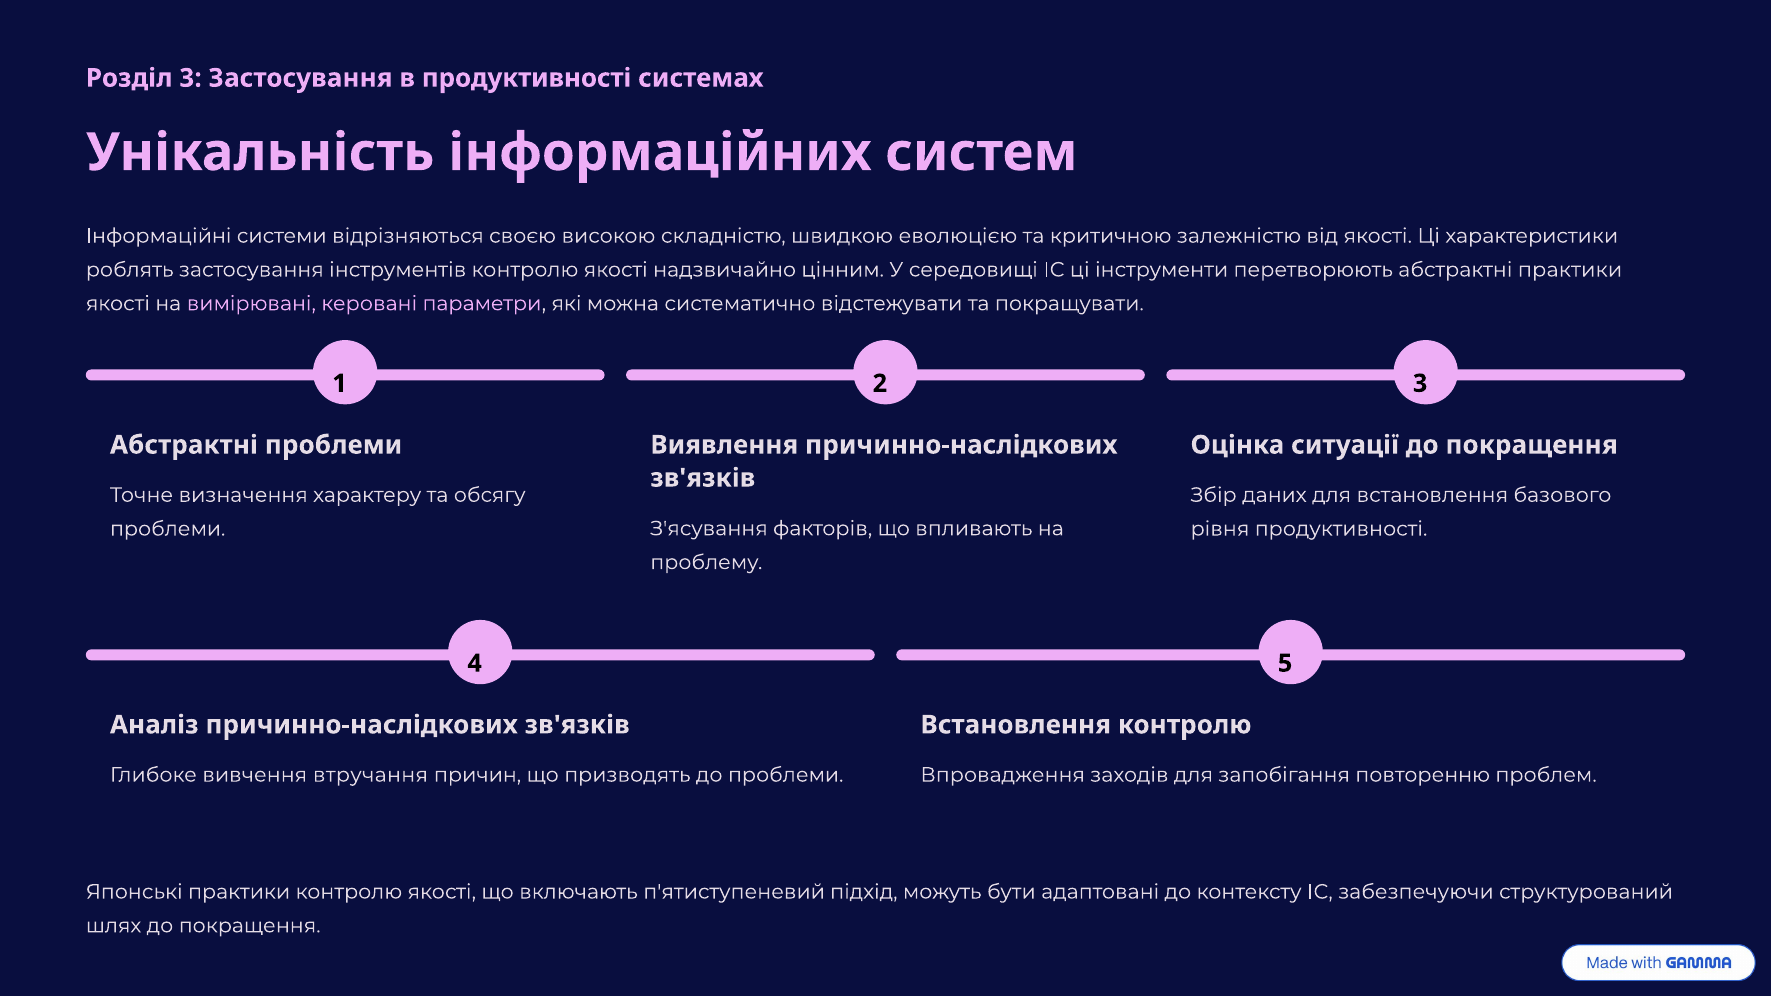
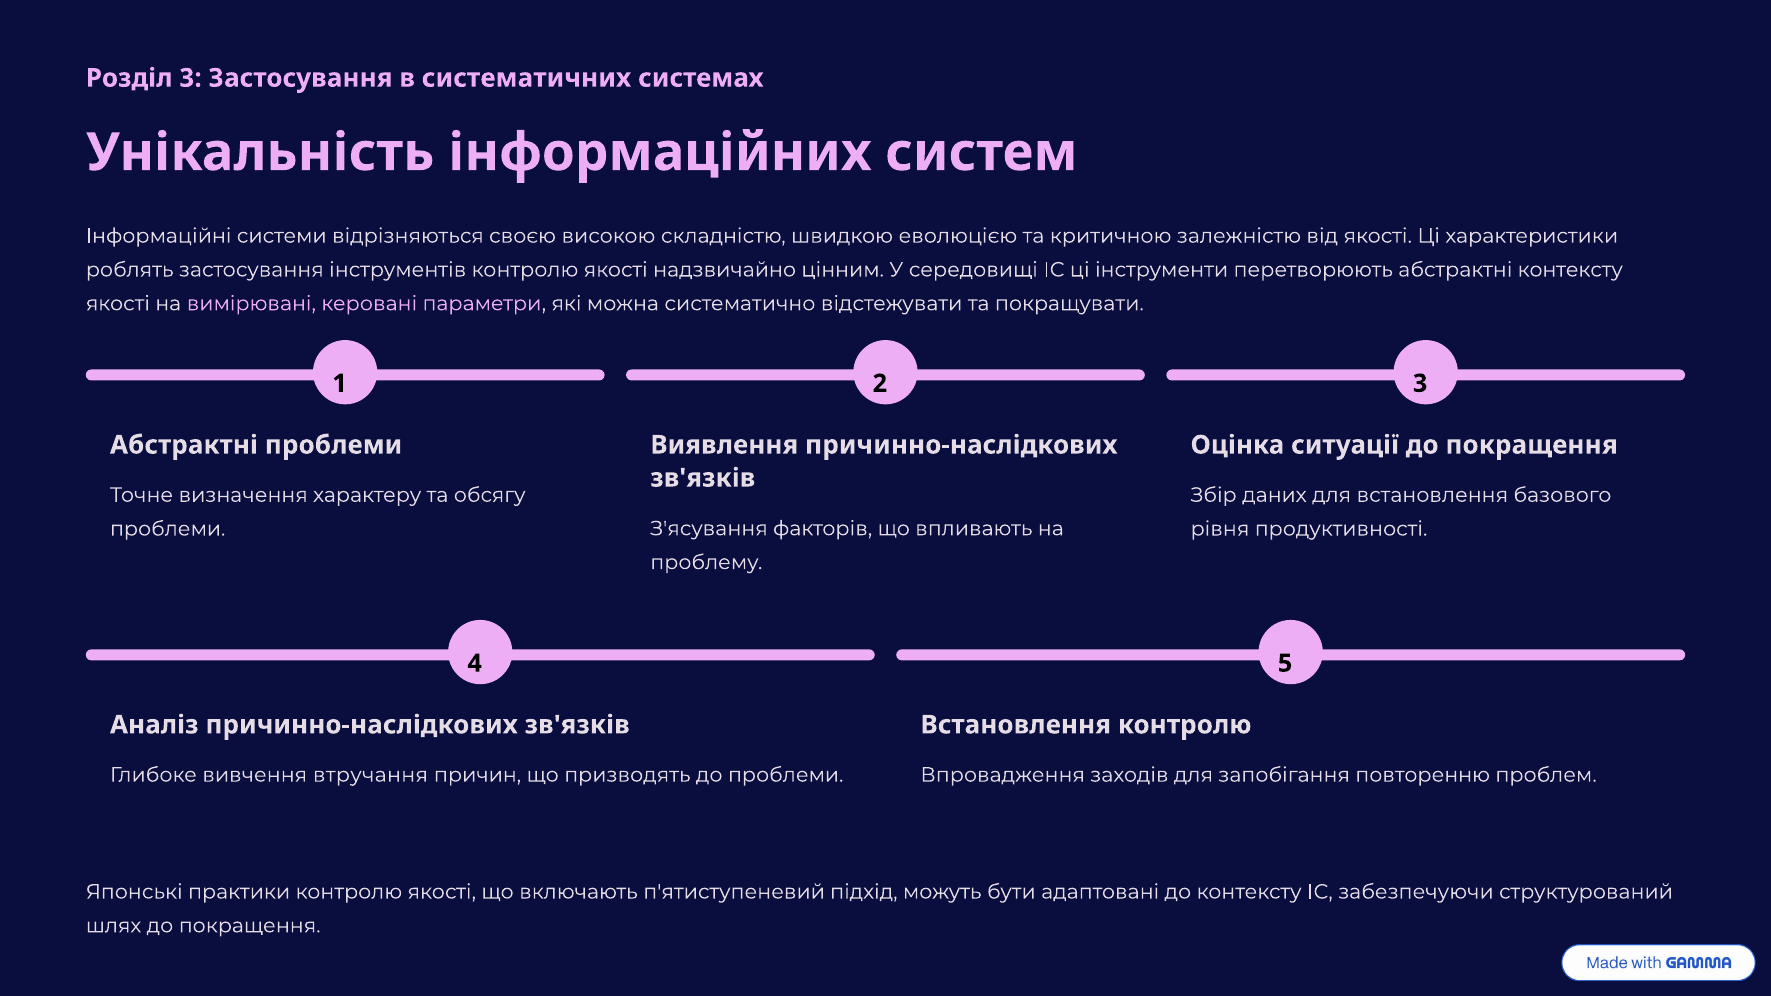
в продуктивності: продуктивності -> систематичних (526, 78)
абстрактні практики: практики -> контексту (1570, 270)
